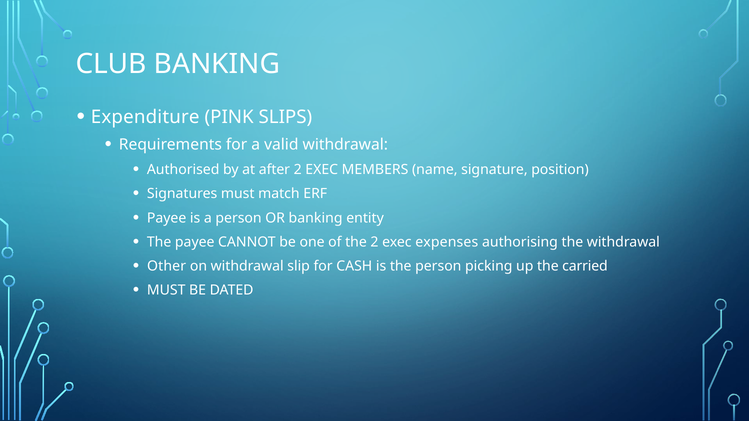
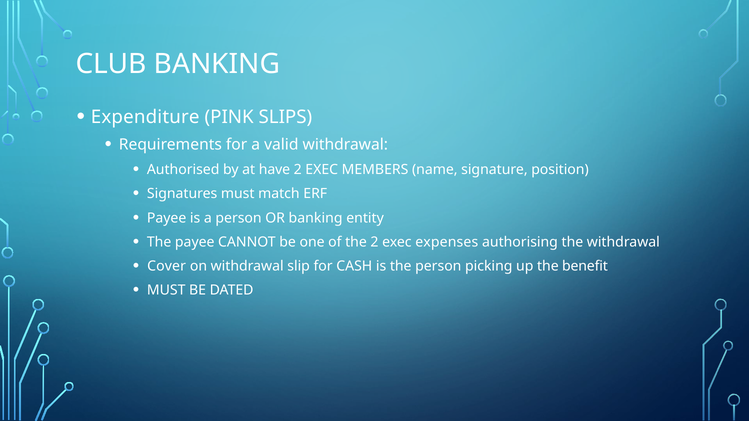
after: after -> have (274, 170)
Other: Other -> Cover (167, 266)
carried: carried -> benefit (585, 266)
